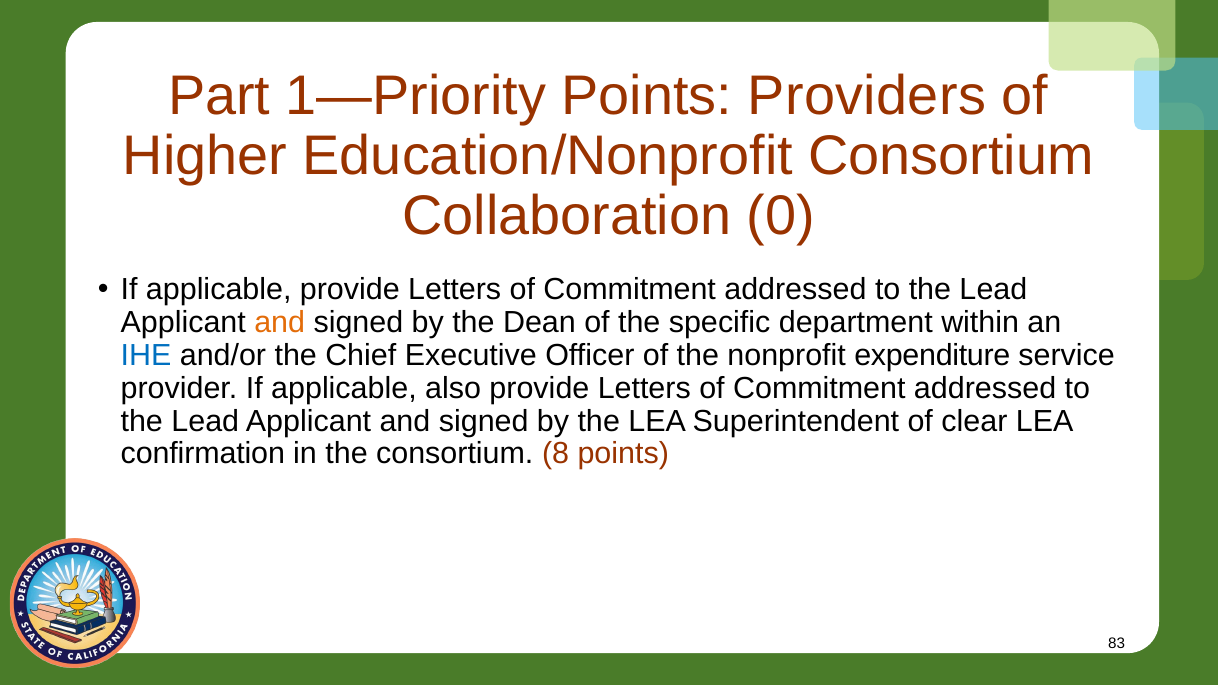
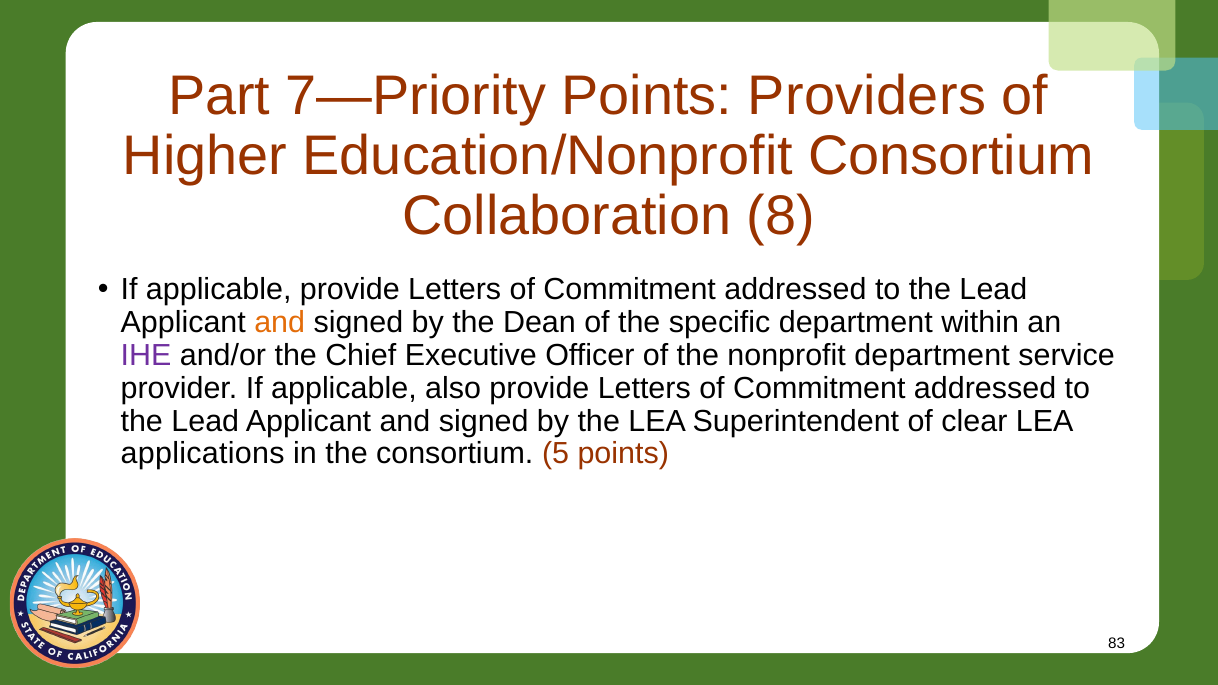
1—Priority: 1—Priority -> 7—Priority (416, 96)
0: 0 -> 8 (781, 216)
IHE colour: blue -> purple (146, 355)
nonprofit expenditure: expenditure -> department (932, 355)
confirmation: confirmation -> applications (203, 454)
8: 8 -> 5 (556, 454)
